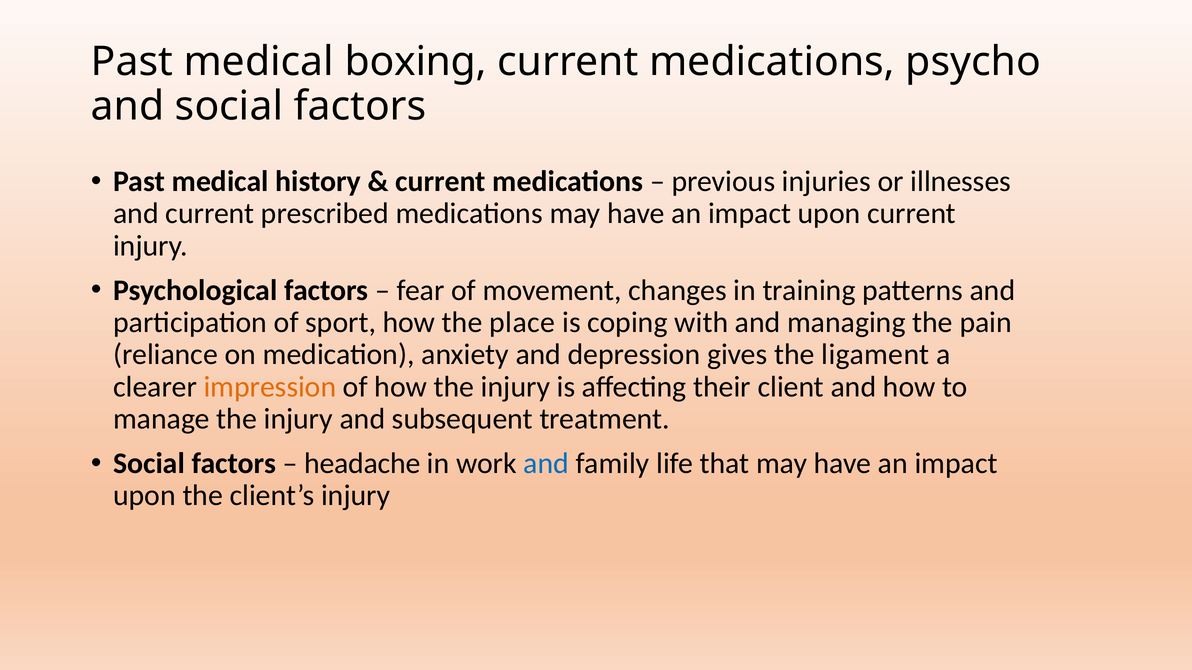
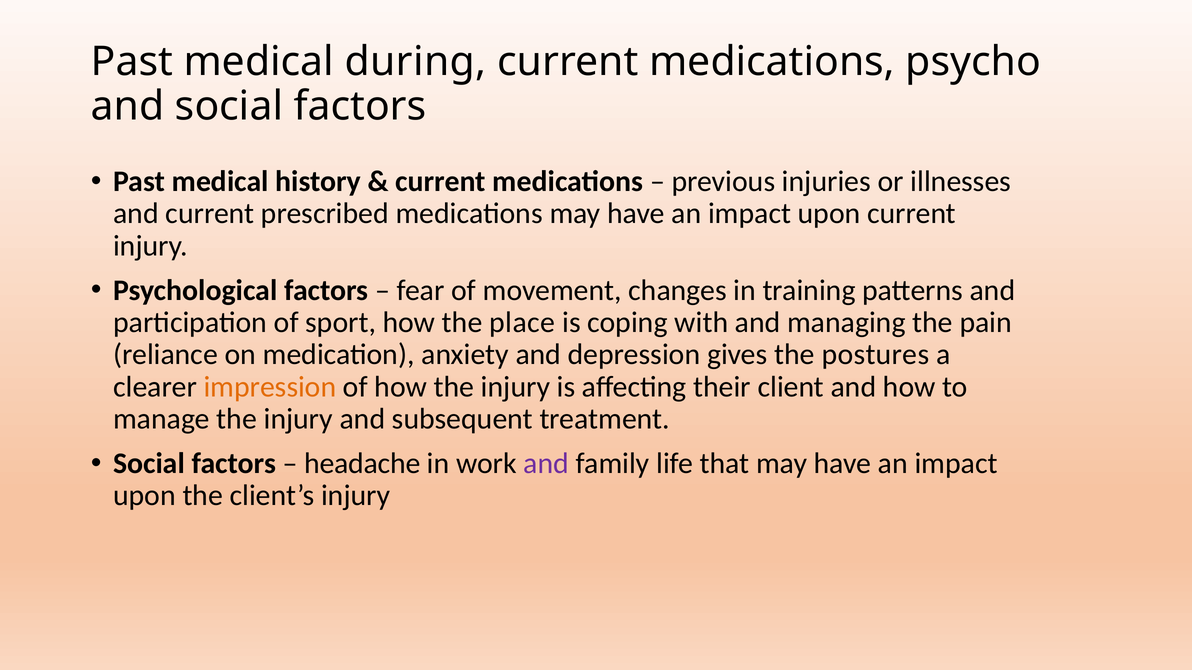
boxing: boxing -> during (415, 62)
ligament: ligament -> postures (875, 355)
and colour: blue -> purple (546, 464)
